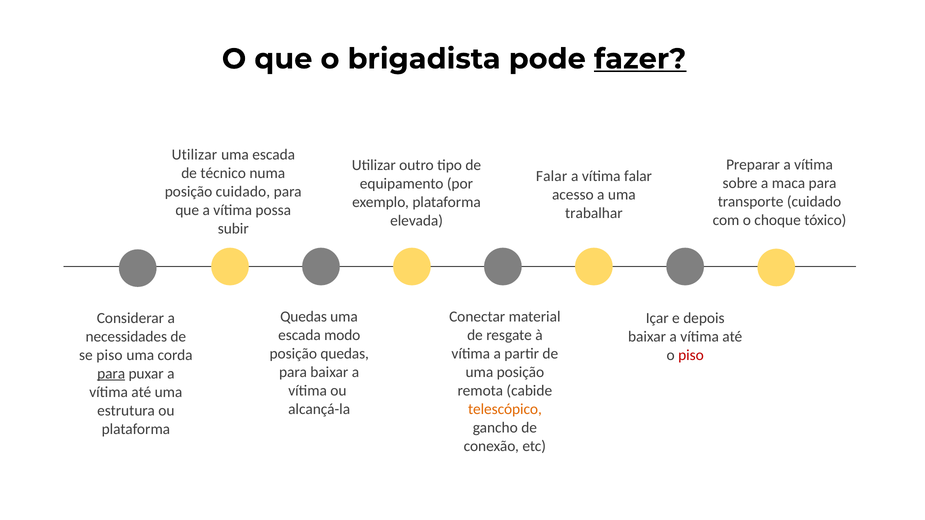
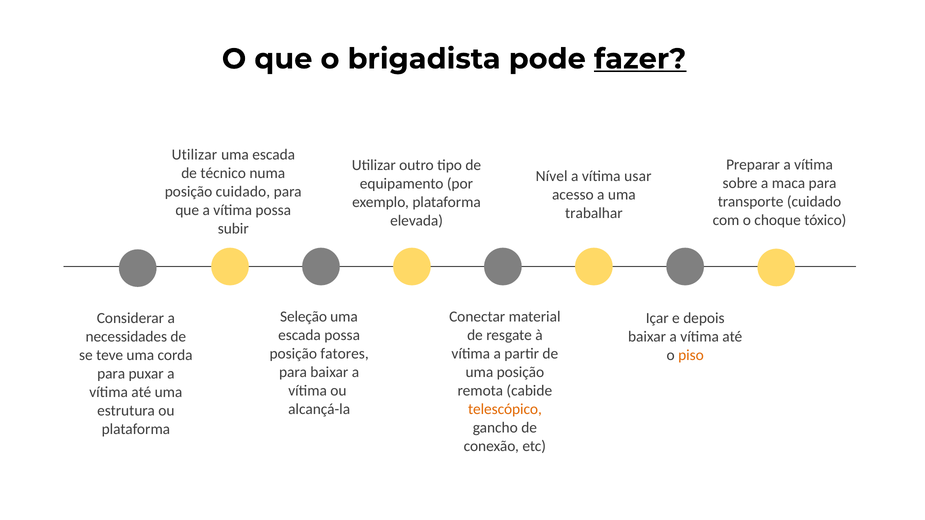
Falar: Falar -> Nível (552, 176)
vítima falar: falar -> usar (638, 176)
Quedas: Quedas -> Seleção (304, 317)
escada modo: modo -> possa (342, 335)
posição quedas: quedas -> fatores (345, 354)
se piso: piso -> teve (110, 355)
piso colour: red -> orange (691, 355)
para underline: present -> none (111, 374)
